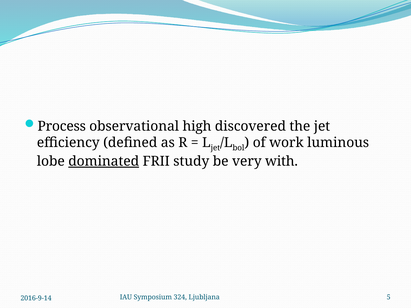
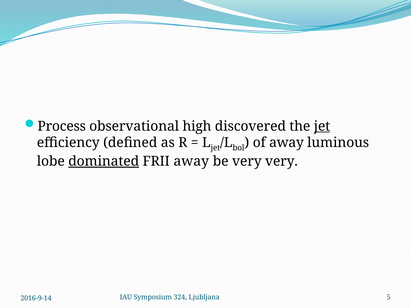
jet underline: none -> present (322, 126)
of work: work -> away (287, 143)
FRII study: study -> away (191, 161)
very with: with -> very (281, 161)
